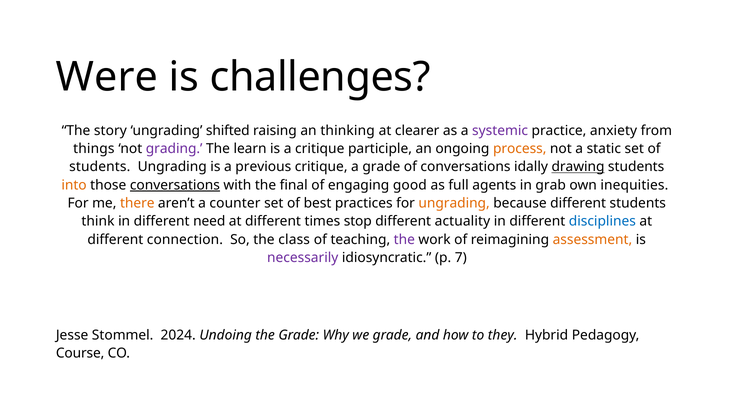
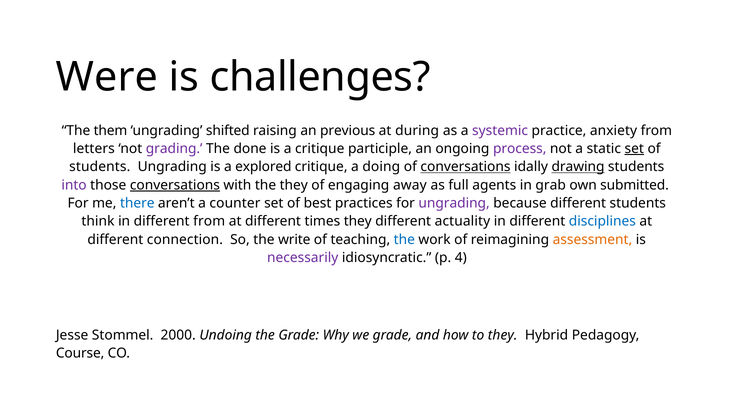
story: story -> them (111, 130)
thinking: thinking -> previous (348, 130)
clearer: clearer -> during (417, 130)
things: things -> letters (94, 149)
learn: learn -> done (250, 149)
process colour: orange -> purple (520, 149)
set underline: none -> present (634, 149)
previous: previous -> explored (263, 167)
a grade: grade -> doing (381, 167)
conversations underline: none -> present (466, 167)
into colour: orange -> purple (74, 185)
the final: final -> they (294, 185)
good: good -> away (410, 185)
inequities: inequities -> submitted (635, 185)
there colour: orange -> blue (137, 203)
ungrading colour: orange -> purple (454, 203)
different need: need -> from (209, 221)
times stop: stop -> they (358, 221)
class: class -> write (294, 239)
the colour: purple -> blue (404, 239)
7: 7 -> 4 (461, 258)
2024: 2024 -> 2000 (178, 335)
